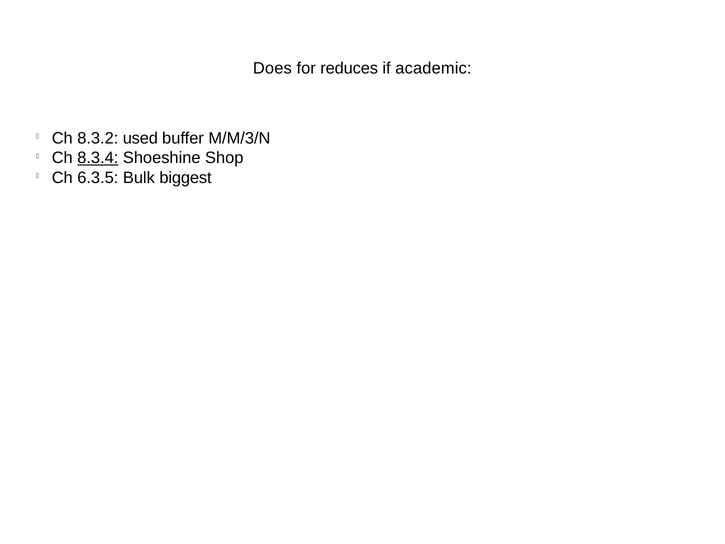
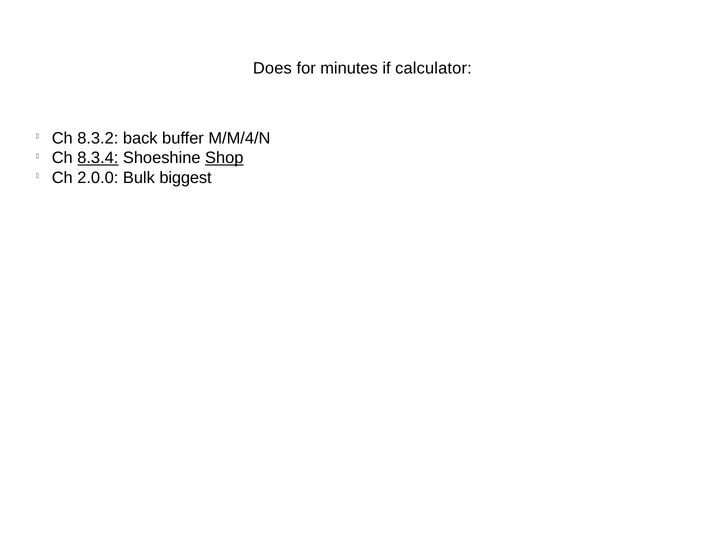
reduces: reduces -> minutes (349, 68)
academic: academic -> calculator (433, 68)
used: used -> back (140, 138)
M/M/3/N: M/M/3/N -> M/M/4/N (239, 138)
Shop underline: none -> present (224, 158)
6.3.5: 6.3.5 -> 2.0.0 (98, 178)
